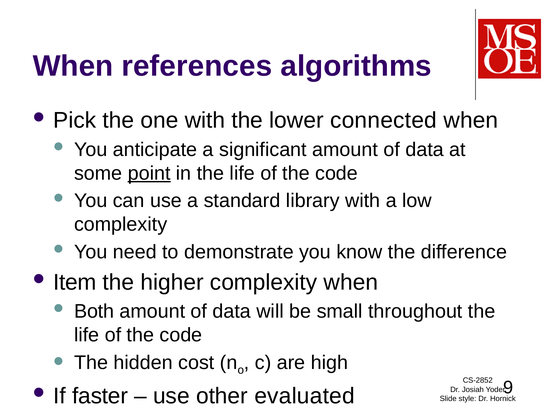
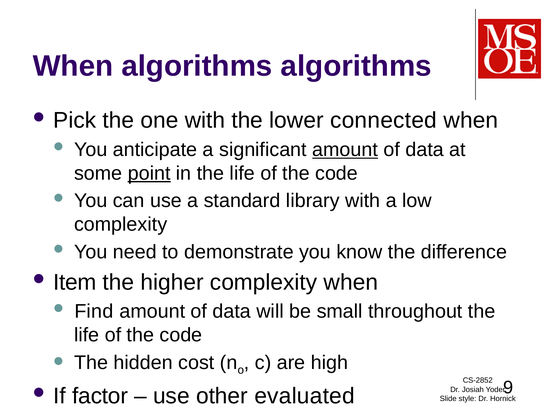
When references: references -> algorithms (197, 66)
amount underline: none -> present (345, 150)
Both: Both -> Find (94, 312)
faster: faster -> factor (100, 396)
